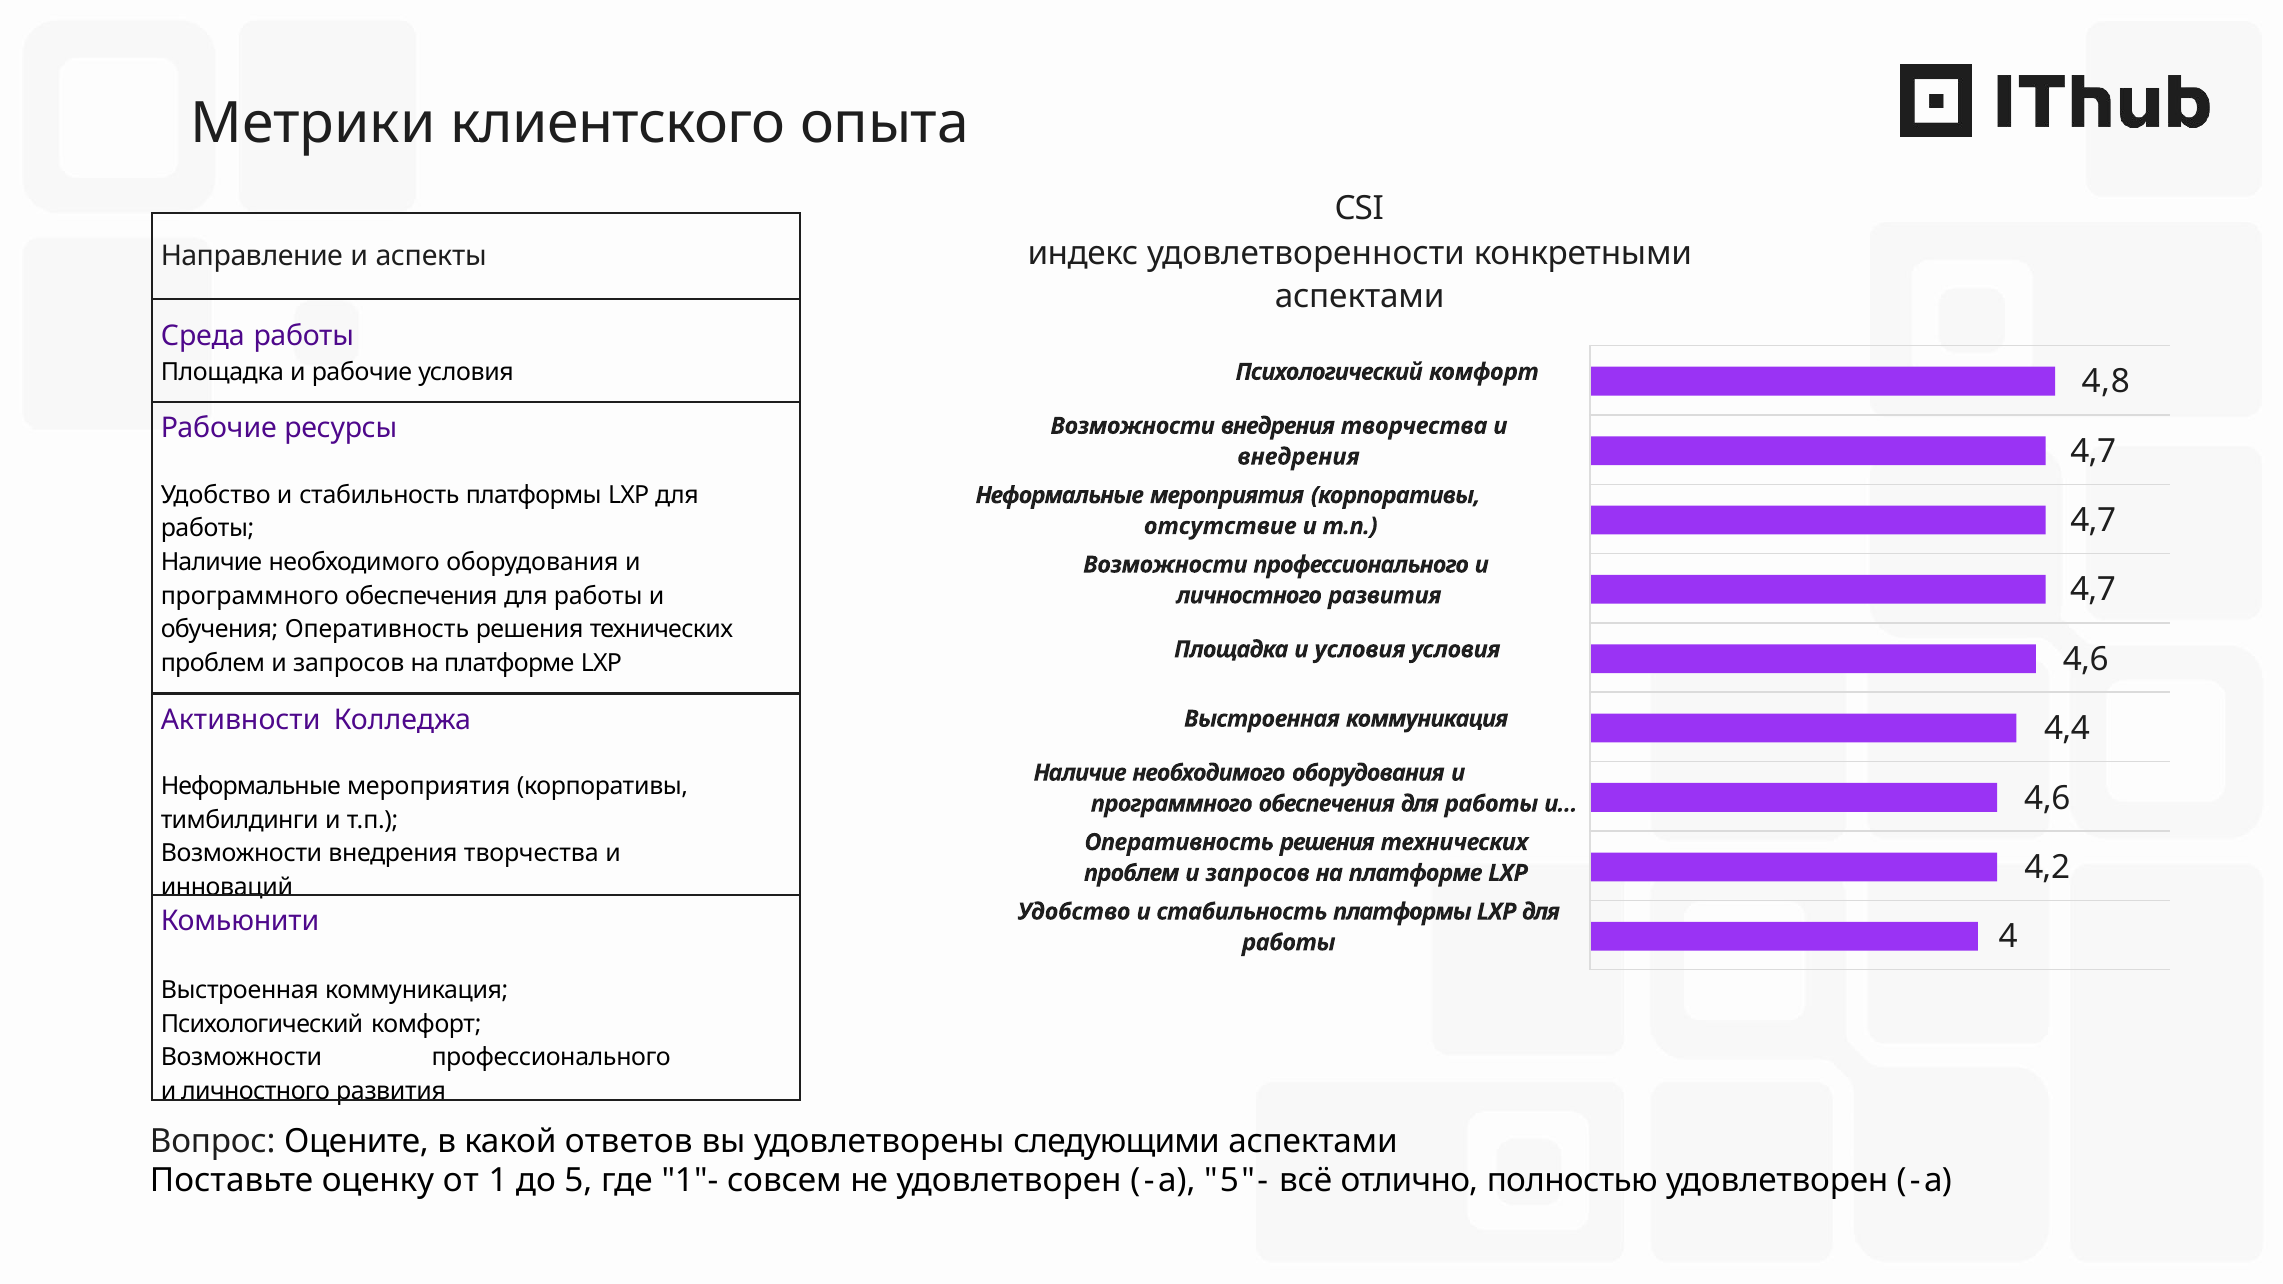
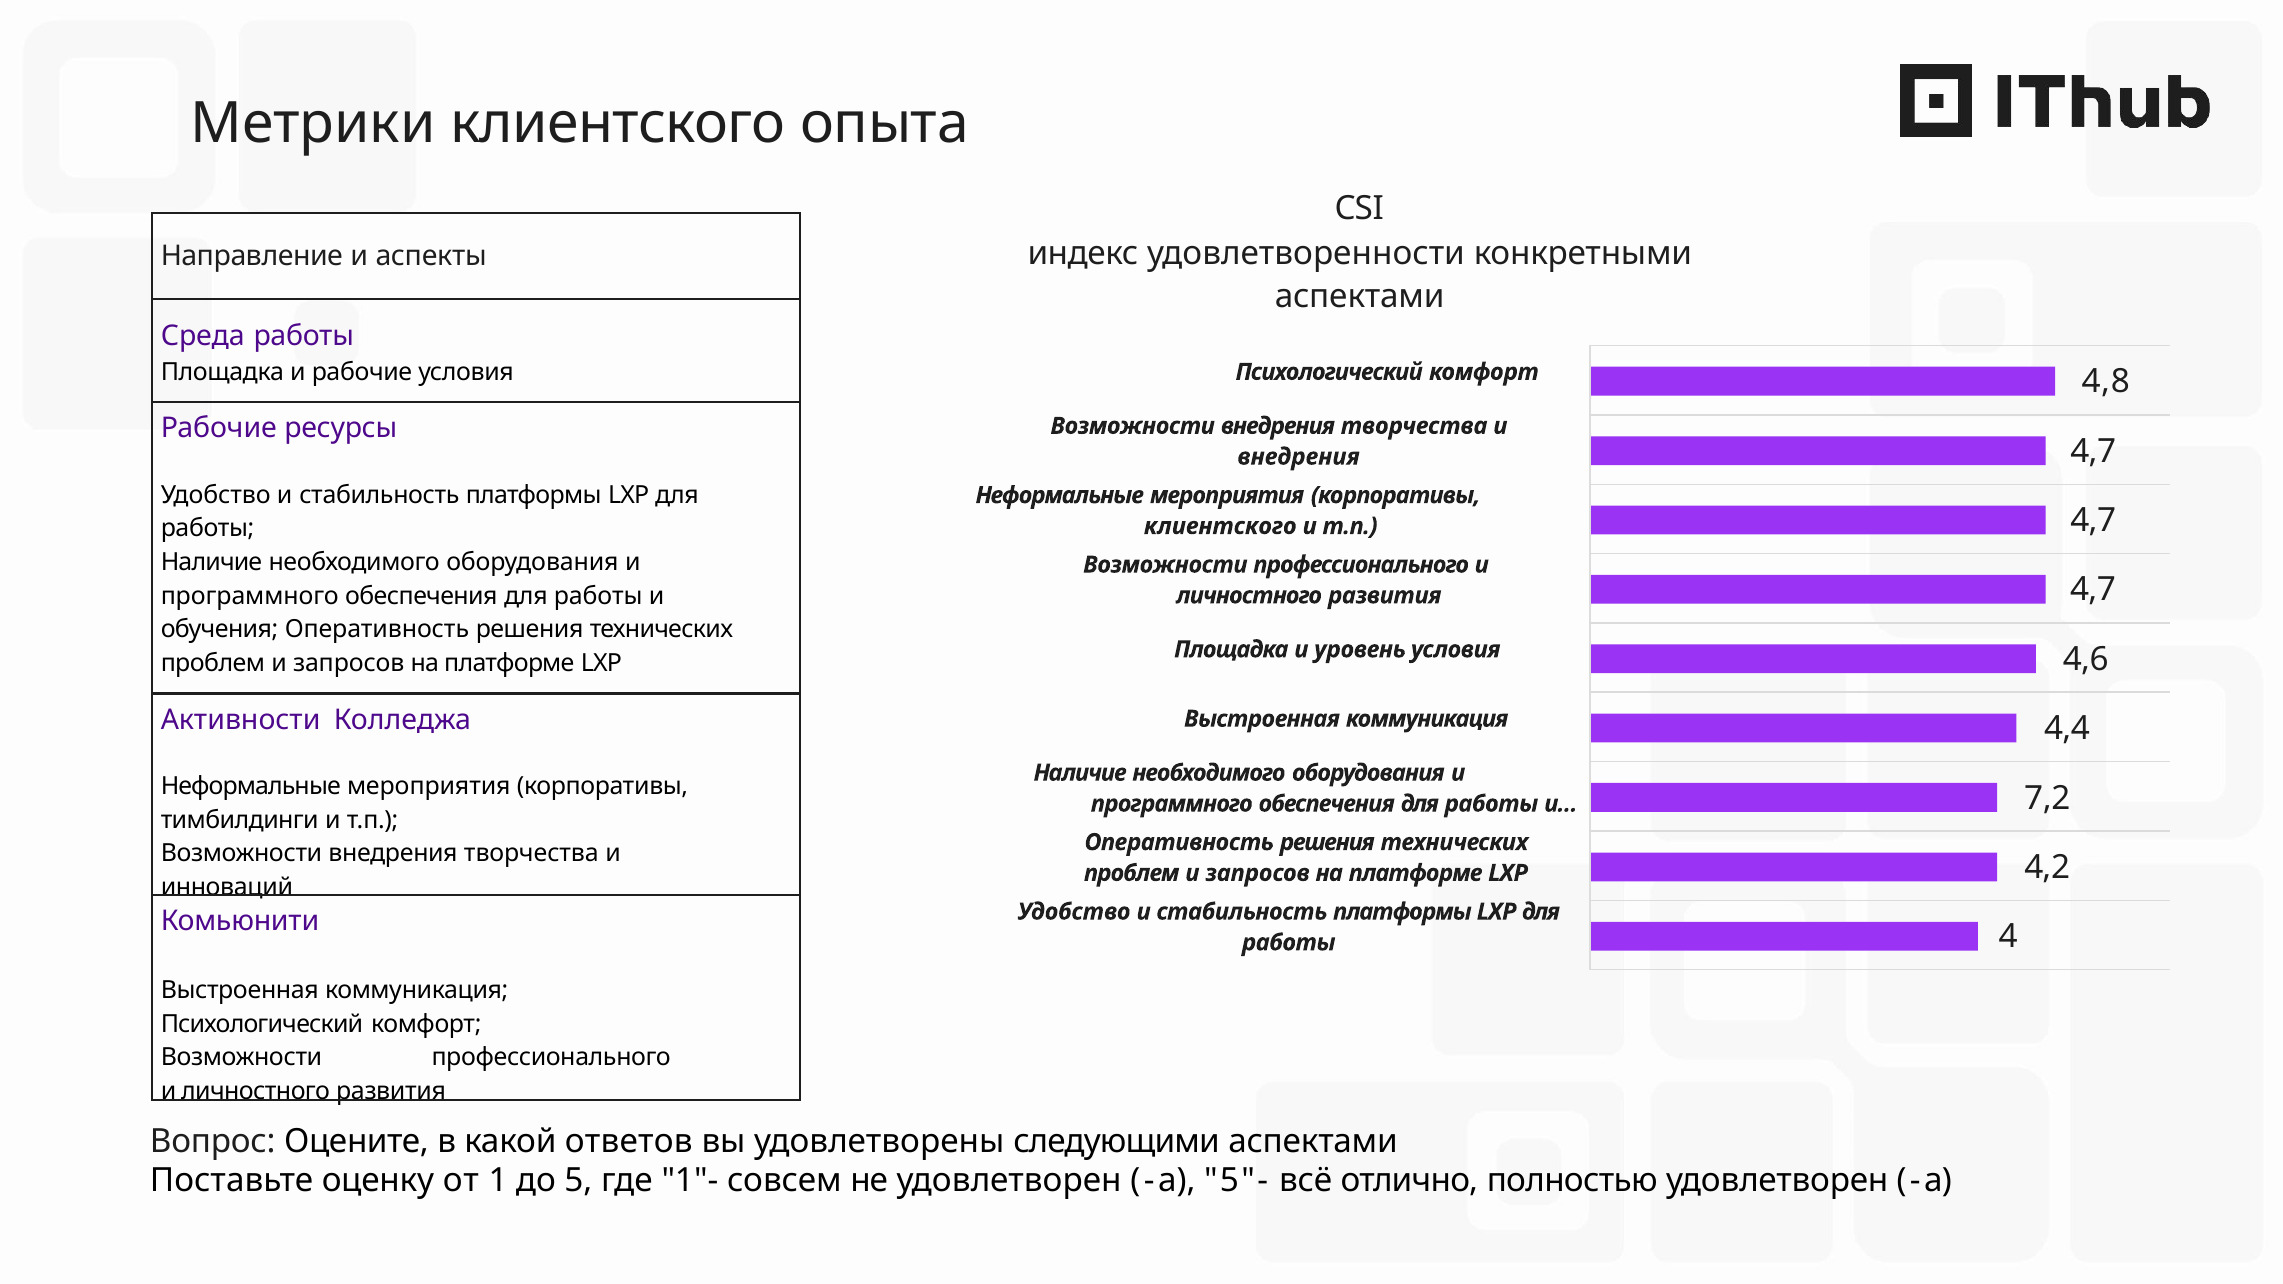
отсутствие: отсутствие -> клиентского (1220, 526)
и условия: условия -> уровень (1360, 650)
4,6: 4,6 -> 7,2 (2047, 798)
